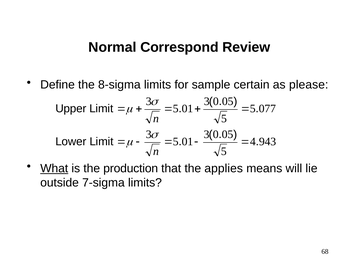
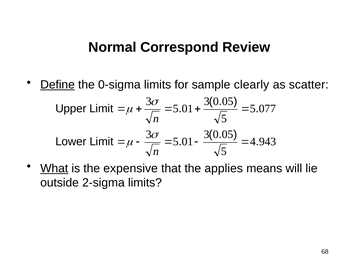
Define underline: none -> present (58, 85)
8-sigma: 8-sigma -> 0-sigma (119, 85)
certain: certain -> clearly (252, 85)
please: please -> scatter (309, 85)
production: production -> expensive (131, 169)
7-sigma: 7-sigma -> 2-sigma (103, 183)
